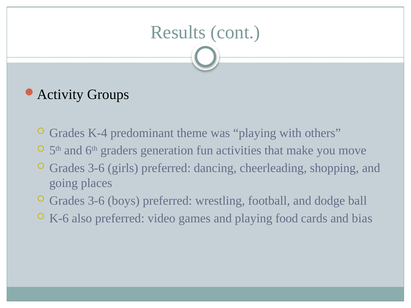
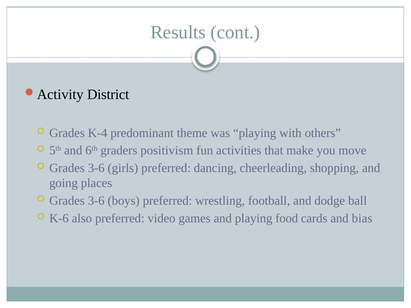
Groups: Groups -> District (108, 95)
generation: generation -> positivism (167, 151)
